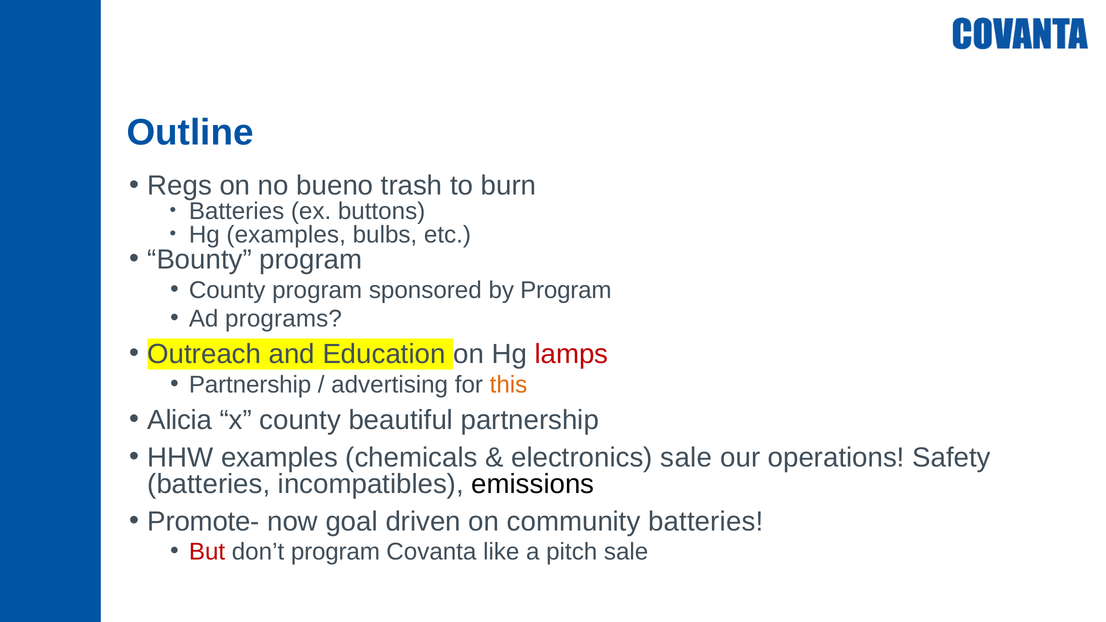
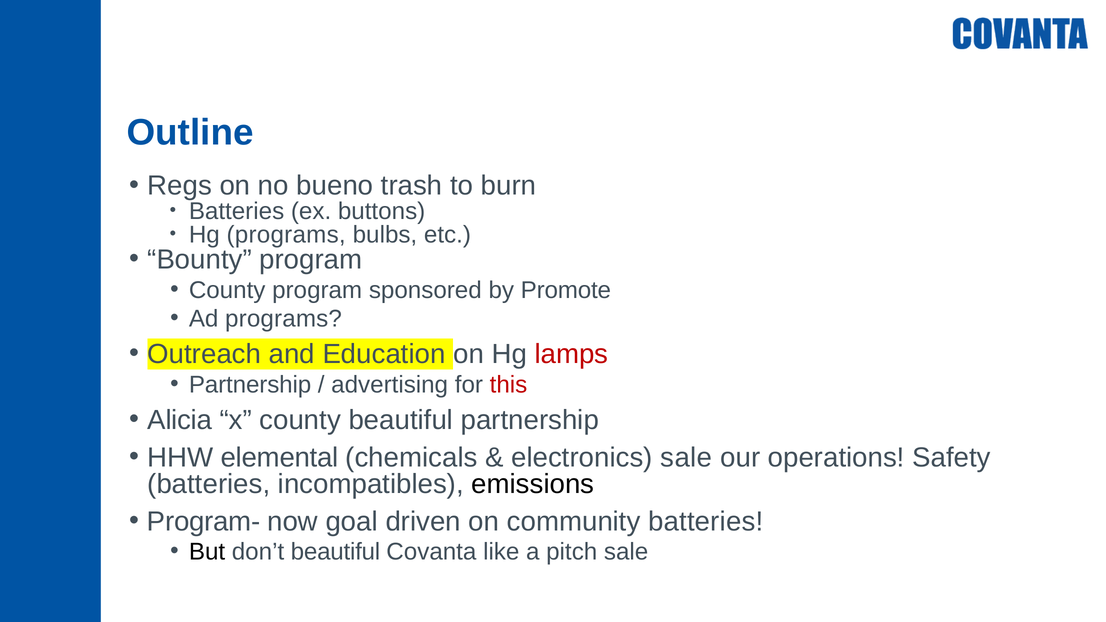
Hg examples: examples -> programs (286, 235)
by Program: Program -> Promote (566, 290)
this colour: orange -> red (509, 385)
HHW examples: examples -> elemental (280, 457)
Promote-: Promote- -> Program- (204, 522)
But colour: red -> black (207, 552)
don’t program: program -> beautiful (335, 552)
